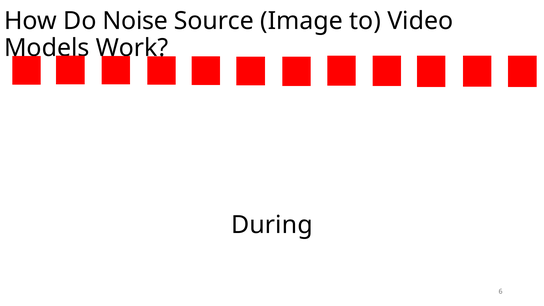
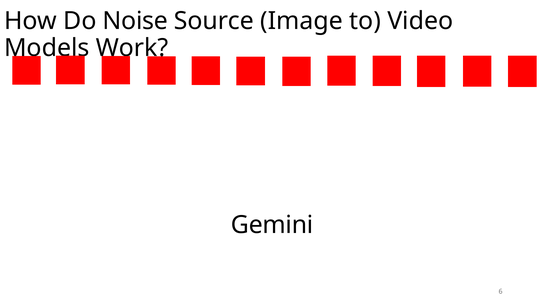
During: During -> Gemini (272, 225)
